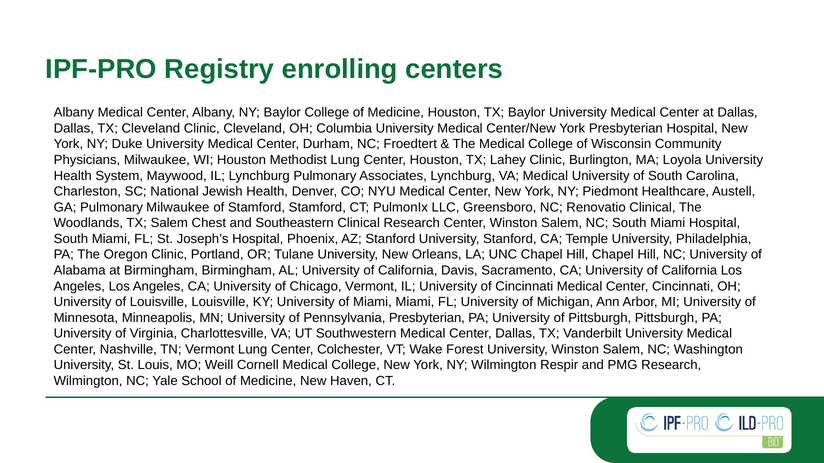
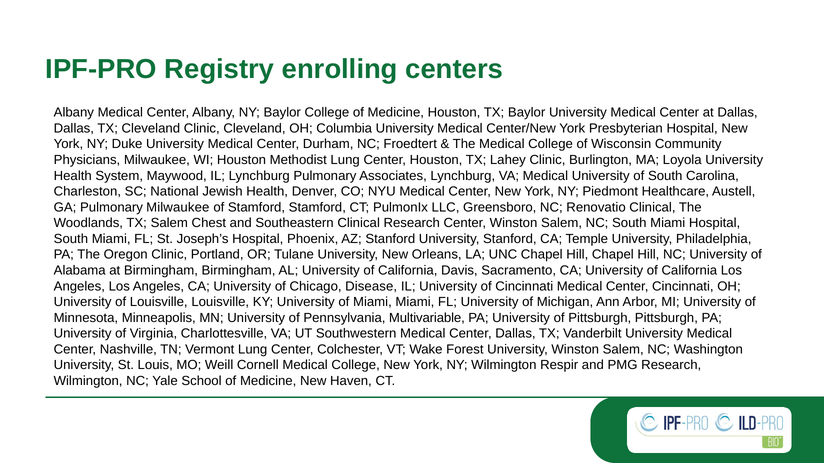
Chicago Vermont: Vermont -> Disease (371, 286)
Pennsylvania Presbyterian: Presbyterian -> Multivariable (427, 318)
